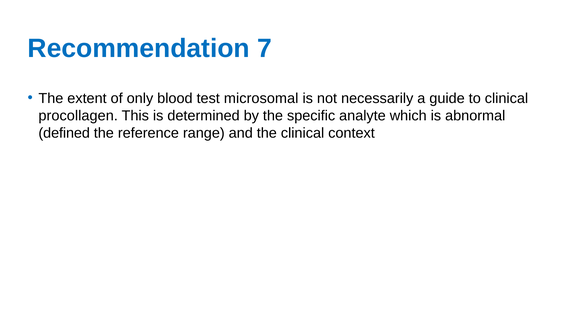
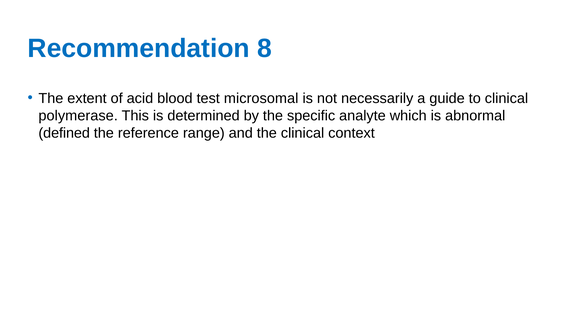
7: 7 -> 8 (264, 49)
only: only -> acid (140, 98)
procollagen: procollagen -> polymerase (78, 116)
